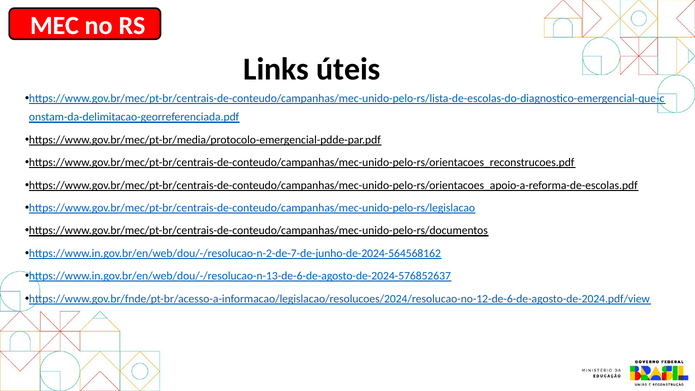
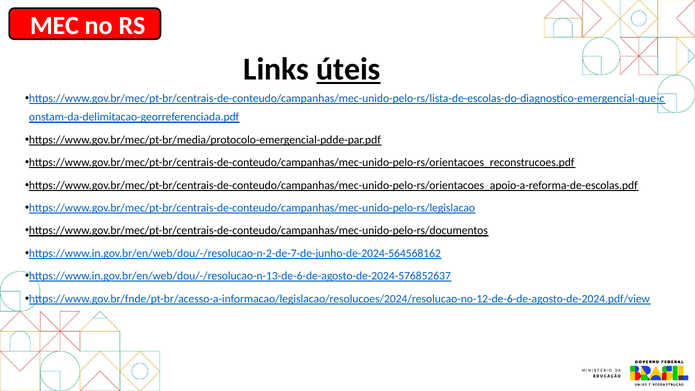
úteis underline: none -> present (349, 69)
